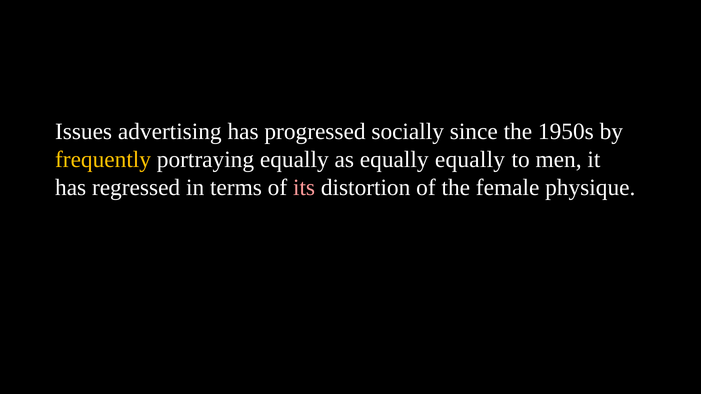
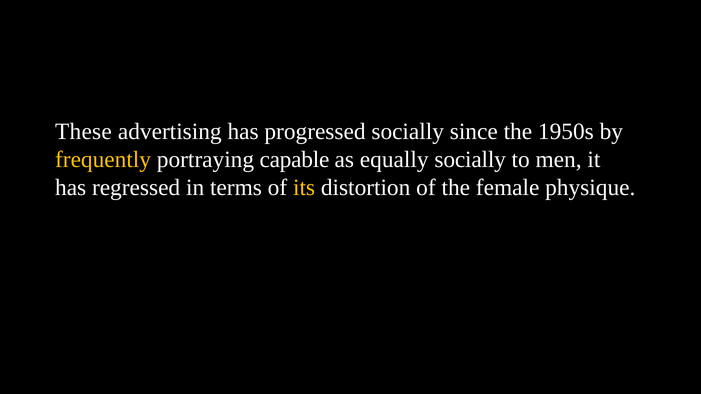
Issues: Issues -> These (83, 131)
portraying equally: equally -> capable (294, 160)
equally equally: equally -> socially (470, 160)
its colour: pink -> yellow (304, 188)
